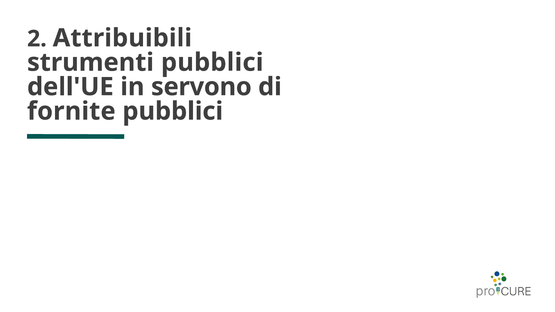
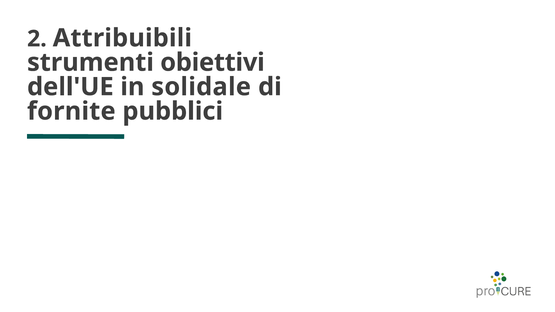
strumenti pubblici: pubblici -> obiettivi (212, 62)
servono: servono -> solidale (201, 87)
